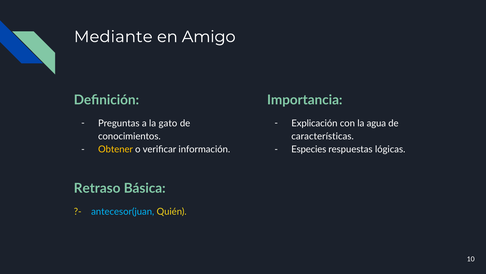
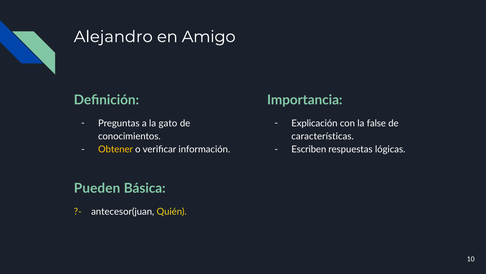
Mediante: Mediante -> Alejandro (113, 37)
agua: agua -> false (376, 123)
Especies: Especies -> Escriben (309, 149)
Retraso: Retraso -> Pueden (97, 188)
antecesor(juan colour: light blue -> white (123, 211)
